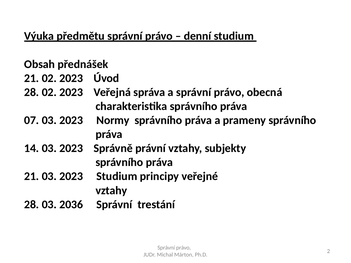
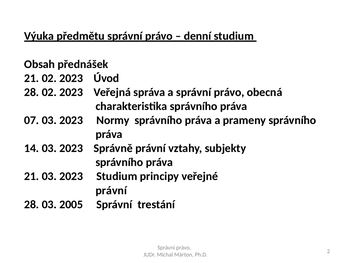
vztahy: vztahy -> právní (111, 191)
2036: 2036 -> 2005 (71, 205)
